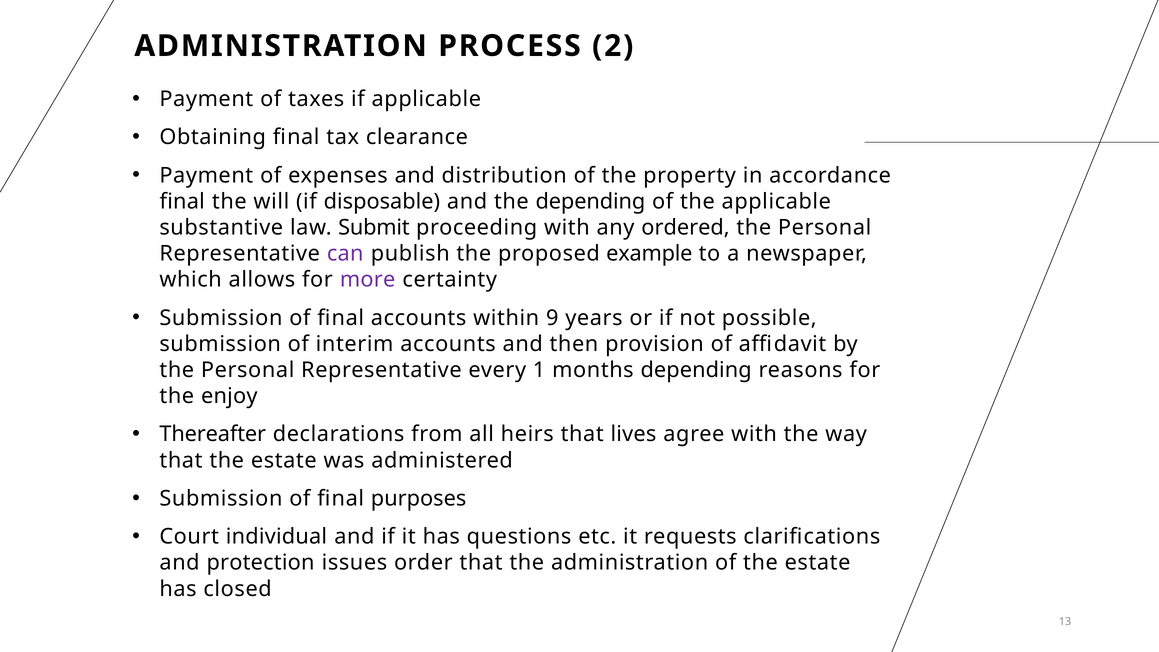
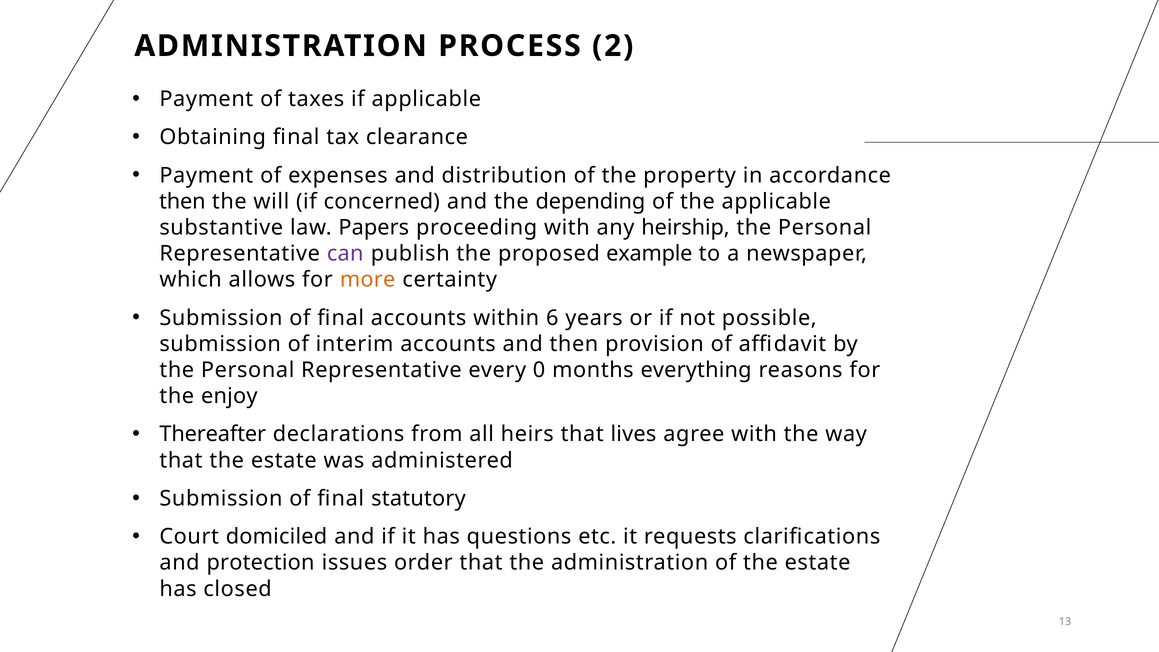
final: final -> then (182, 201)
disposable: disposable -> concerned (382, 201)
Submit: Submit -> Papers (374, 228)
ordered: ordered -> heirship (686, 228)
more colour: purple -> orange (368, 280)
9: 9 -> 6 (552, 318)
1: 1 -> 0 (539, 370)
months depending: depending -> everything (696, 370)
purposes: purposes -> statutory (418, 498)
individual: individual -> domiciled (276, 537)
